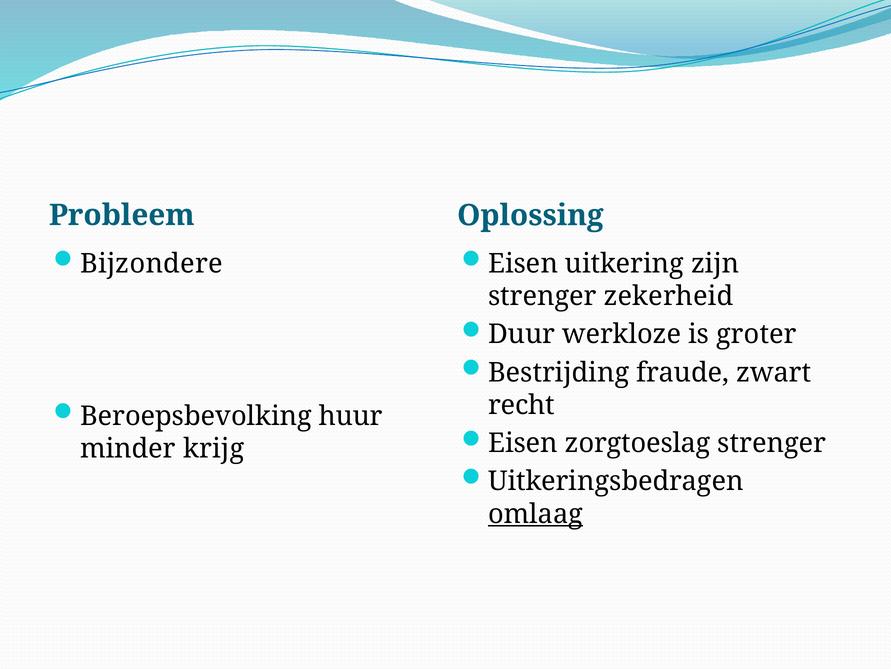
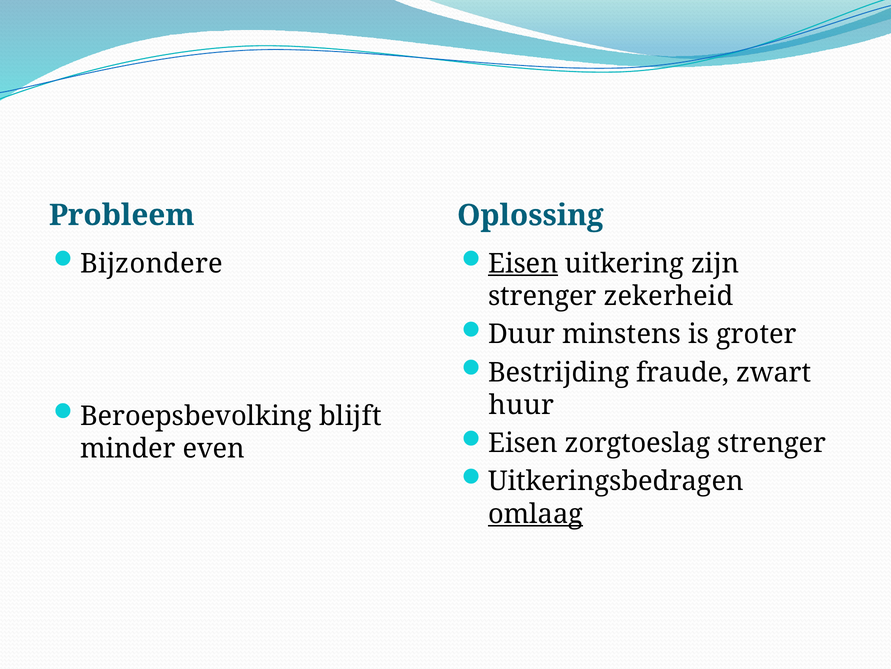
Eisen underline: none -> present (523, 263)
werkloze: werkloze -> minstens (622, 334)
recht: recht -> huur (521, 405)
huur: huur -> blijft (350, 416)
krijg: krijg -> even (214, 448)
